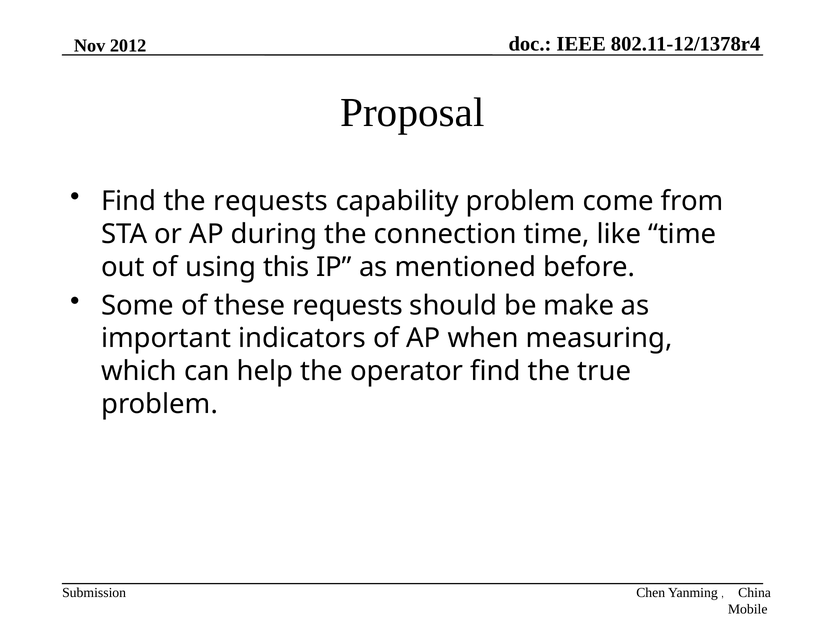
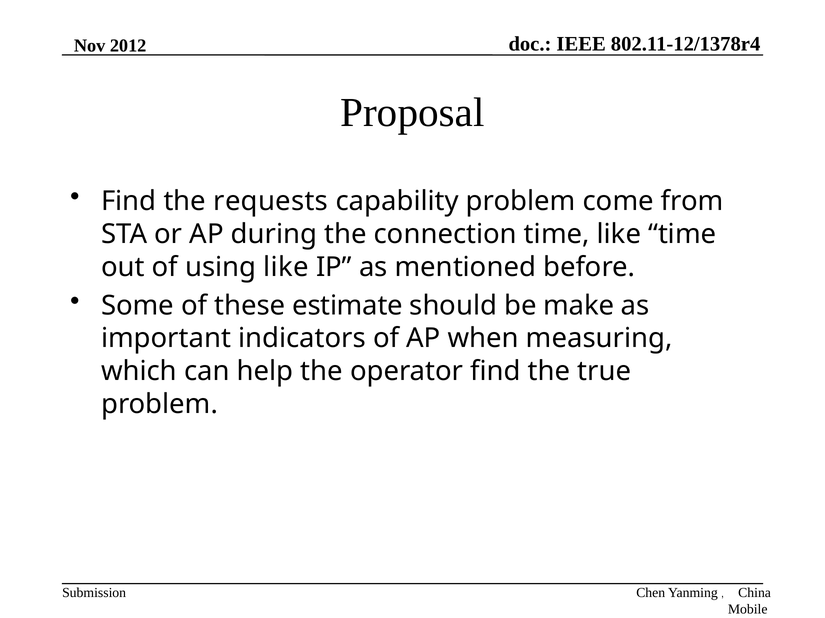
using this: this -> like (286, 267)
these requests: requests -> estimate (348, 306)
